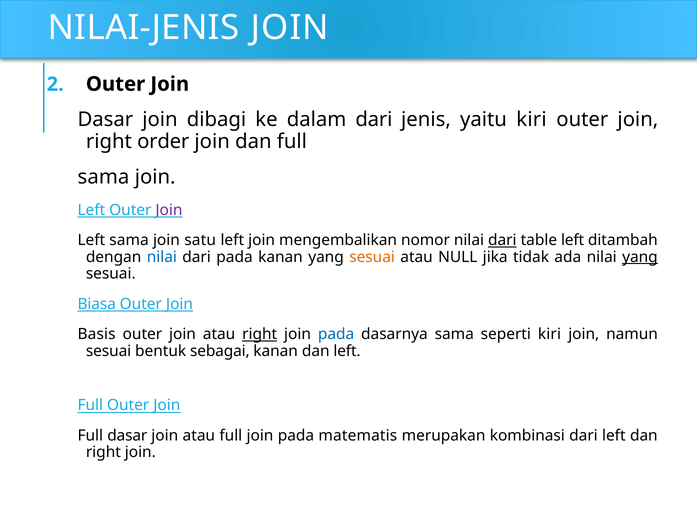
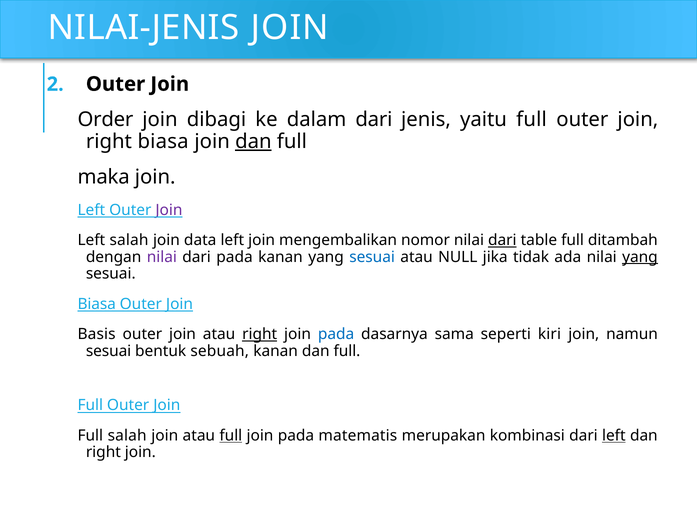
Dasar: Dasar -> Order (105, 120)
yaitu kiri: kiri -> full (532, 120)
right order: order -> biasa (163, 141)
dan underline: none -> present (253, 141)
sama: sama -> maka (104, 177)
Left sama: sama -> salah (129, 240)
satu: satu -> data (200, 240)
table left: left -> full (573, 240)
nilai colour: blue -> purple (162, 257)
sesuai colour: orange -> blue (372, 257)
sebagai: sebagai -> sebuah (220, 351)
kanan dan left: left -> full (347, 351)
Full dasar: dasar -> salah (127, 435)
full underline: none -> present (231, 435)
left underline: none -> present (614, 435)
